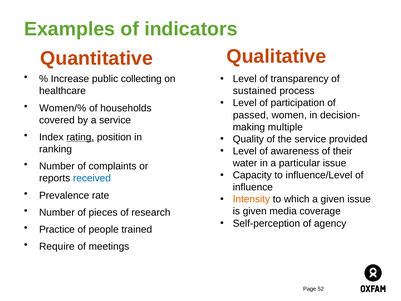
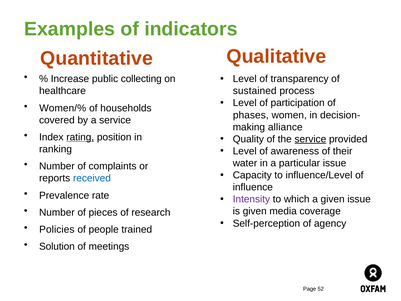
passed: passed -> phases (251, 115)
multiple: multiple -> alliance (285, 127)
service underline: none -> present (310, 139)
Intensity colour: orange -> purple (251, 199)
Practice: Practice -> Policies (57, 229)
Require: Require -> Solution (57, 246)
